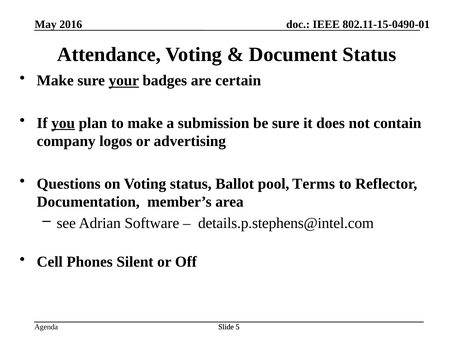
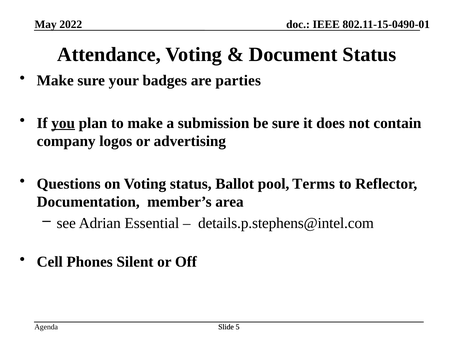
2016: 2016 -> 2022 (71, 24)
your underline: present -> none (124, 81)
certain: certain -> parties (238, 81)
Software: Software -> Essential (152, 223)
